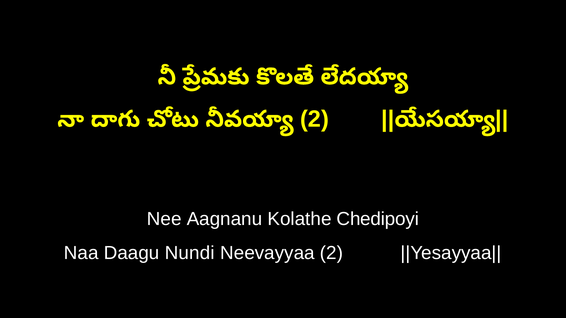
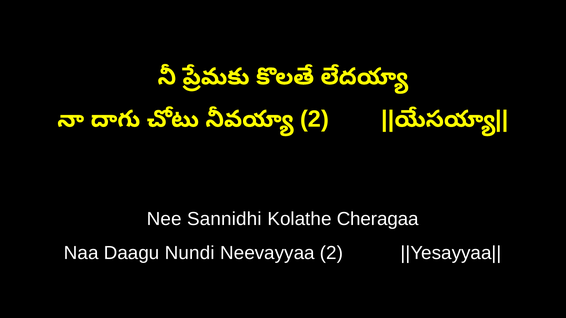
Aagnanu: Aagnanu -> Sannidhi (224, 219)
Chedipoyi: Chedipoyi -> Cheragaa (378, 219)
